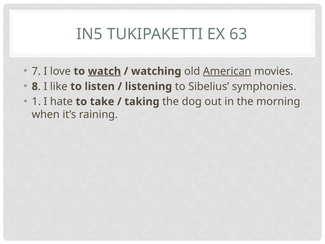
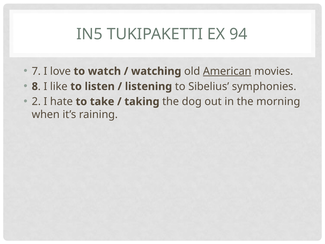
63: 63 -> 94 (238, 34)
watch underline: present -> none (104, 71)
1: 1 -> 2 (36, 101)
